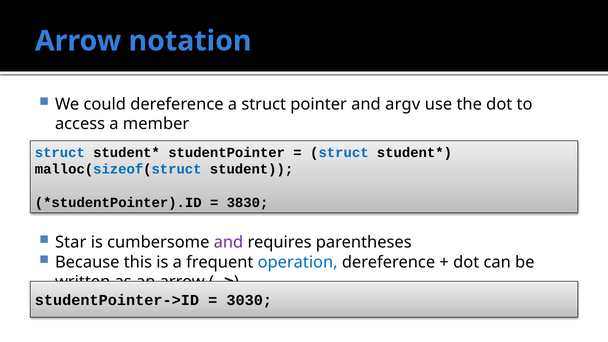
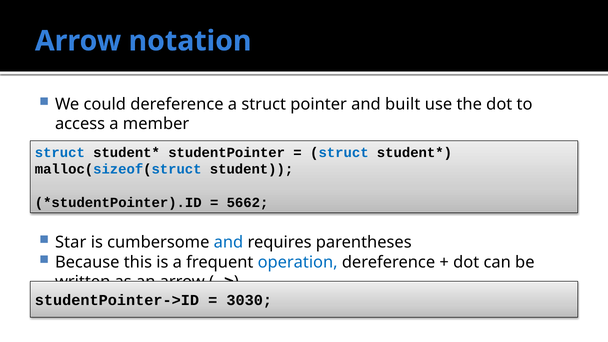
argv: argv -> built (403, 104)
3830: 3830 -> 5662 (248, 203)
and colour: purple -> blue (228, 242)
